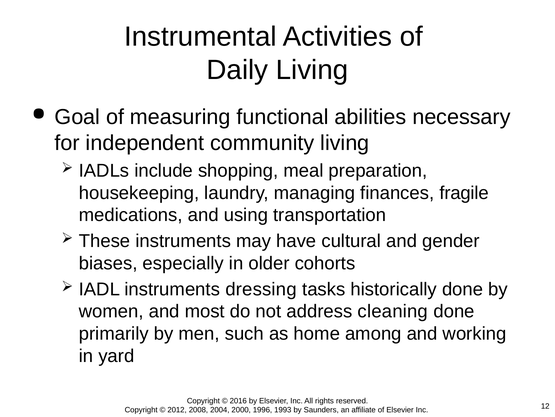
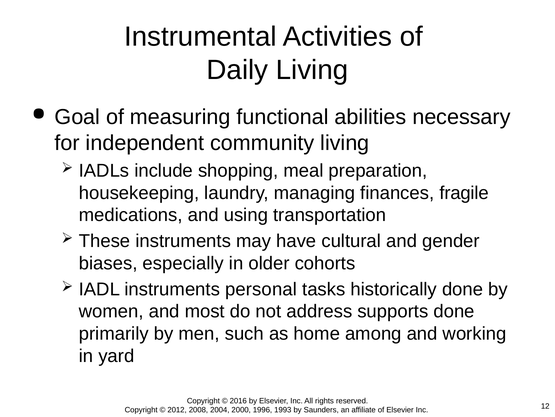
dressing: dressing -> personal (261, 289)
cleaning: cleaning -> supports (393, 311)
